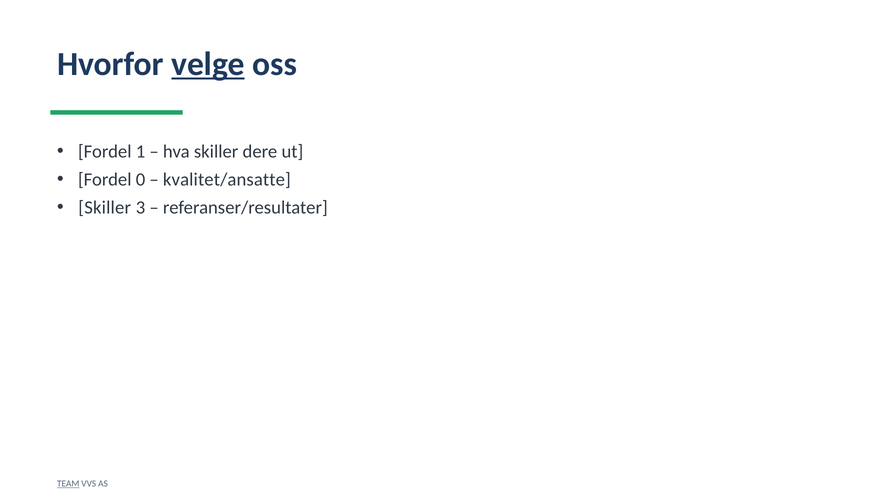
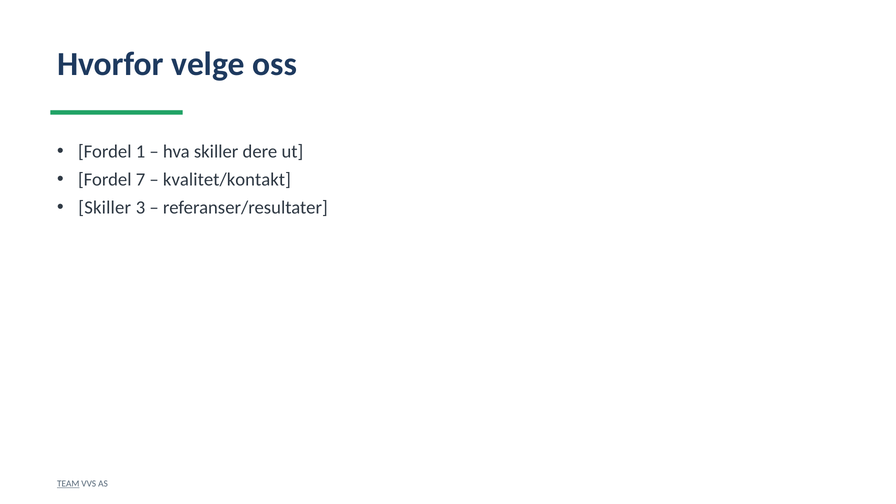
velge underline: present -> none (208, 64)
0: 0 -> 7 (141, 180)
kvalitet/ansatte: kvalitet/ansatte -> kvalitet/kontakt (227, 180)
